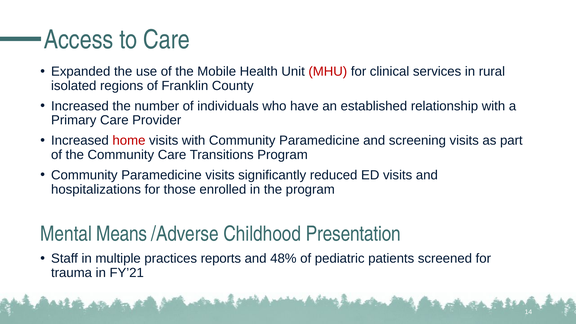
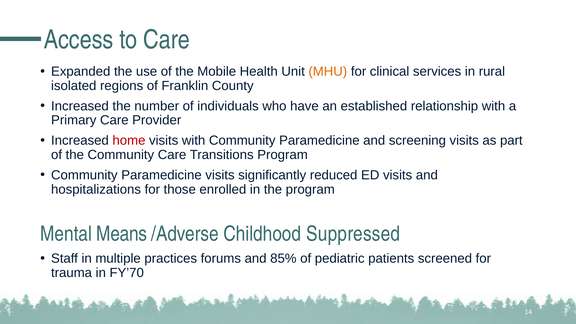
MHU colour: red -> orange (328, 72)
Presentation: Presentation -> Suppressed (353, 234)
reports: reports -> forums (221, 258)
48%: 48% -> 85% (283, 258)
FY’21: FY’21 -> FY’70 (127, 273)
